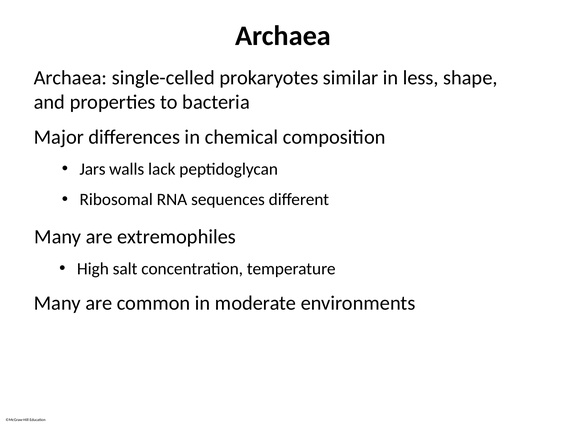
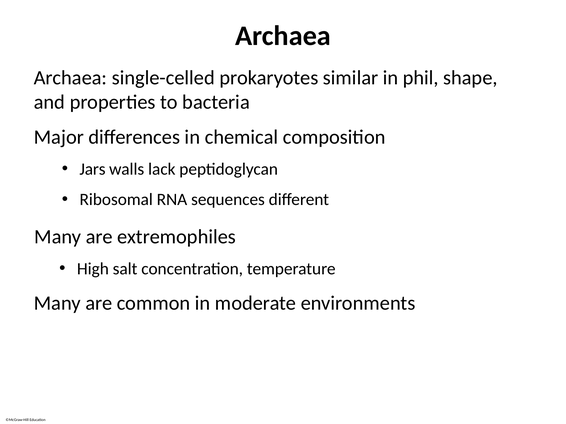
less: less -> phil (421, 78)
